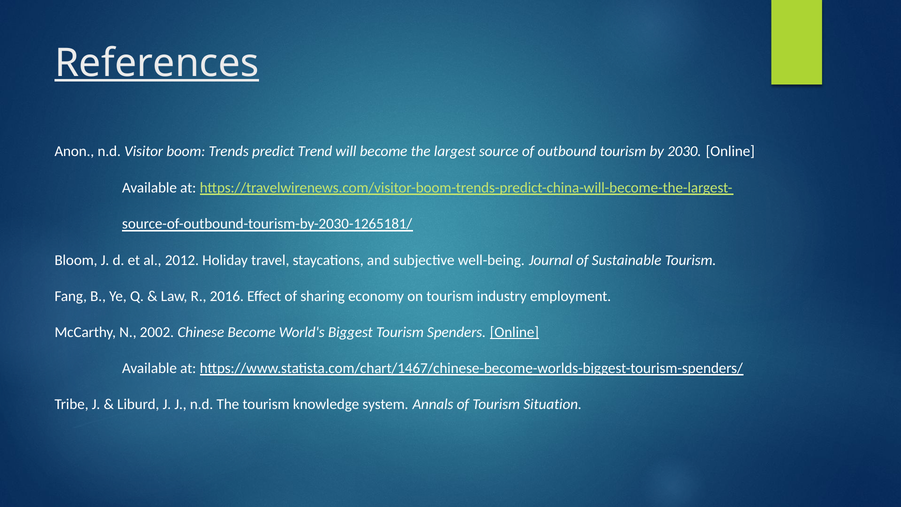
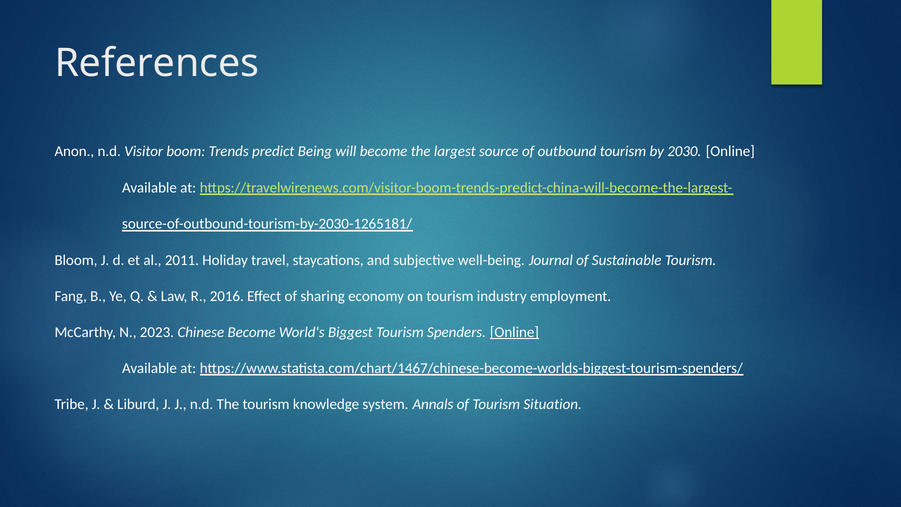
References underline: present -> none (157, 63)
Trend: Trend -> Being (315, 151)
2012: 2012 -> 2011 (182, 260)
2002: 2002 -> 2023 (157, 332)
